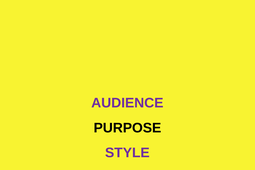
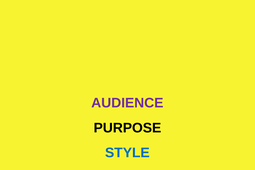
STYLE colour: purple -> blue (127, 153)
